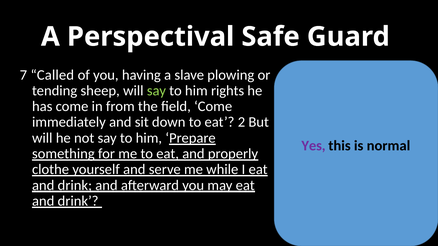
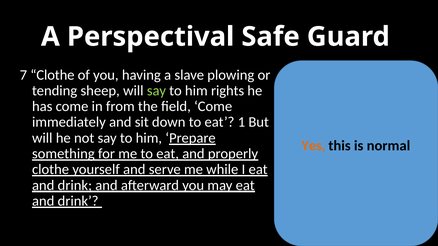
7 Called: Called -> Clothe (52, 75)
2: 2 -> 1 (241, 122)
Yes colour: purple -> orange (314, 146)
